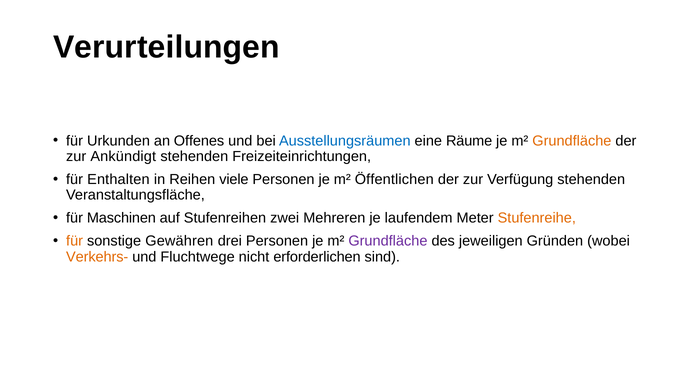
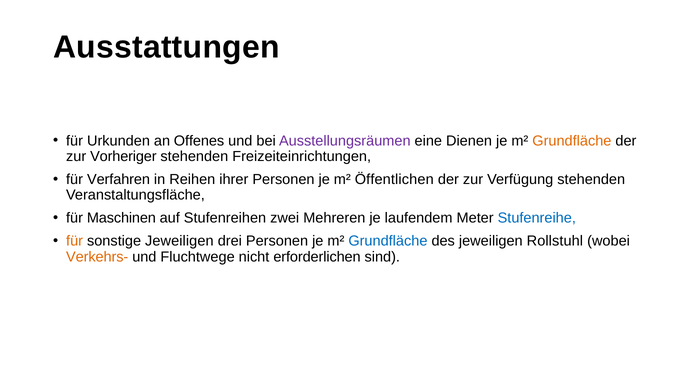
Verurteilungen: Verurteilungen -> Ausstattungen (166, 47)
Ausstellungsräumen colour: blue -> purple (345, 141)
Räume: Räume -> Dienen (469, 141)
Ankündigt: Ankündigt -> Vorheriger (123, 156)
Enthalten: Enthalten -> Verfahren (119, 179)
viele: viele -> ihrer (234, 179)
Stufenreihe colour: orange -> blue (537, 218)
sonstige Gewähren: Gewähren -> Jeweiligen (179, 241)
Grundfläche colour: purple -> blue (388, 241)
Gründen: Gründen -> Rollstuhl (555, 241)
